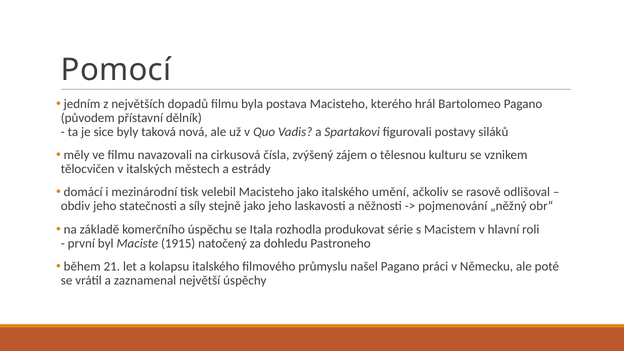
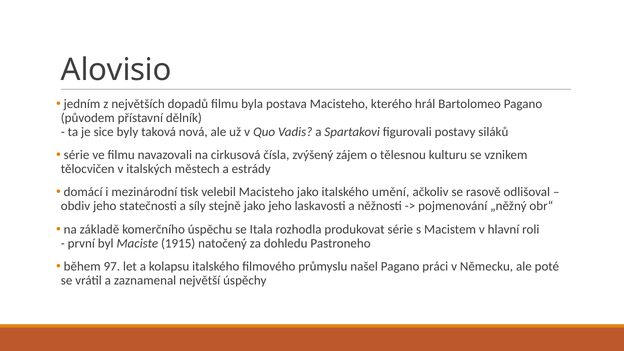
Pomocí: Pomocí -> Alovisio (116, 70)
měly: měly -> série (77, 155)
21: 21 -> 97 (112, 267)
